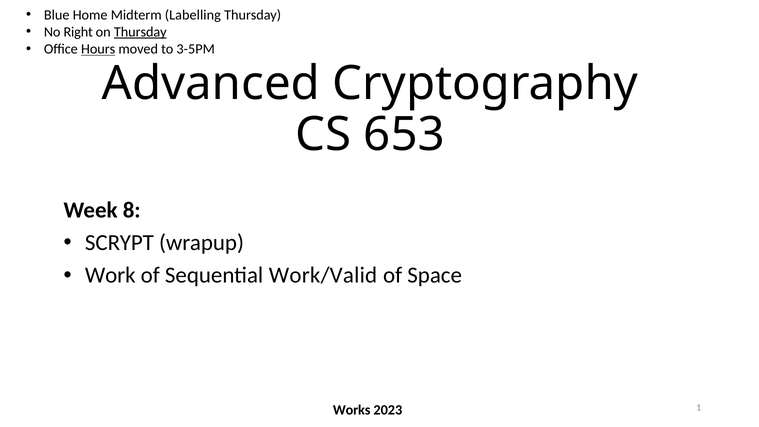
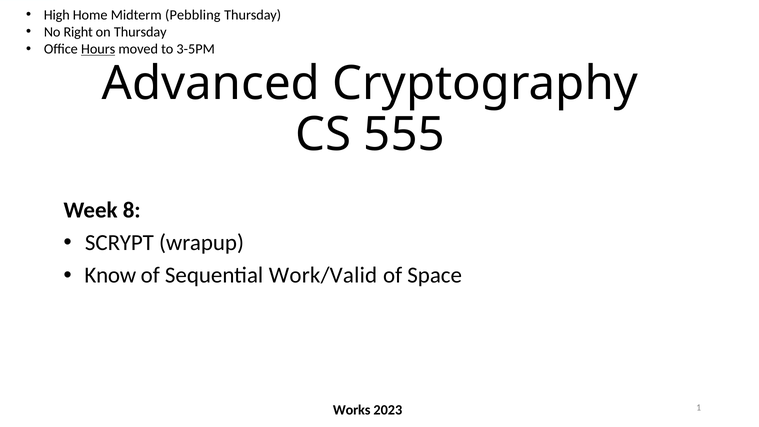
Blue: Blue -> High (57, 15)
Labelling: Labelling -> Pebbling (193, 15)
Thursday underline: present -> none (140, 32)
653: 653 -> 555 (404, 135)
Work: Work -> Know (110, 275)
